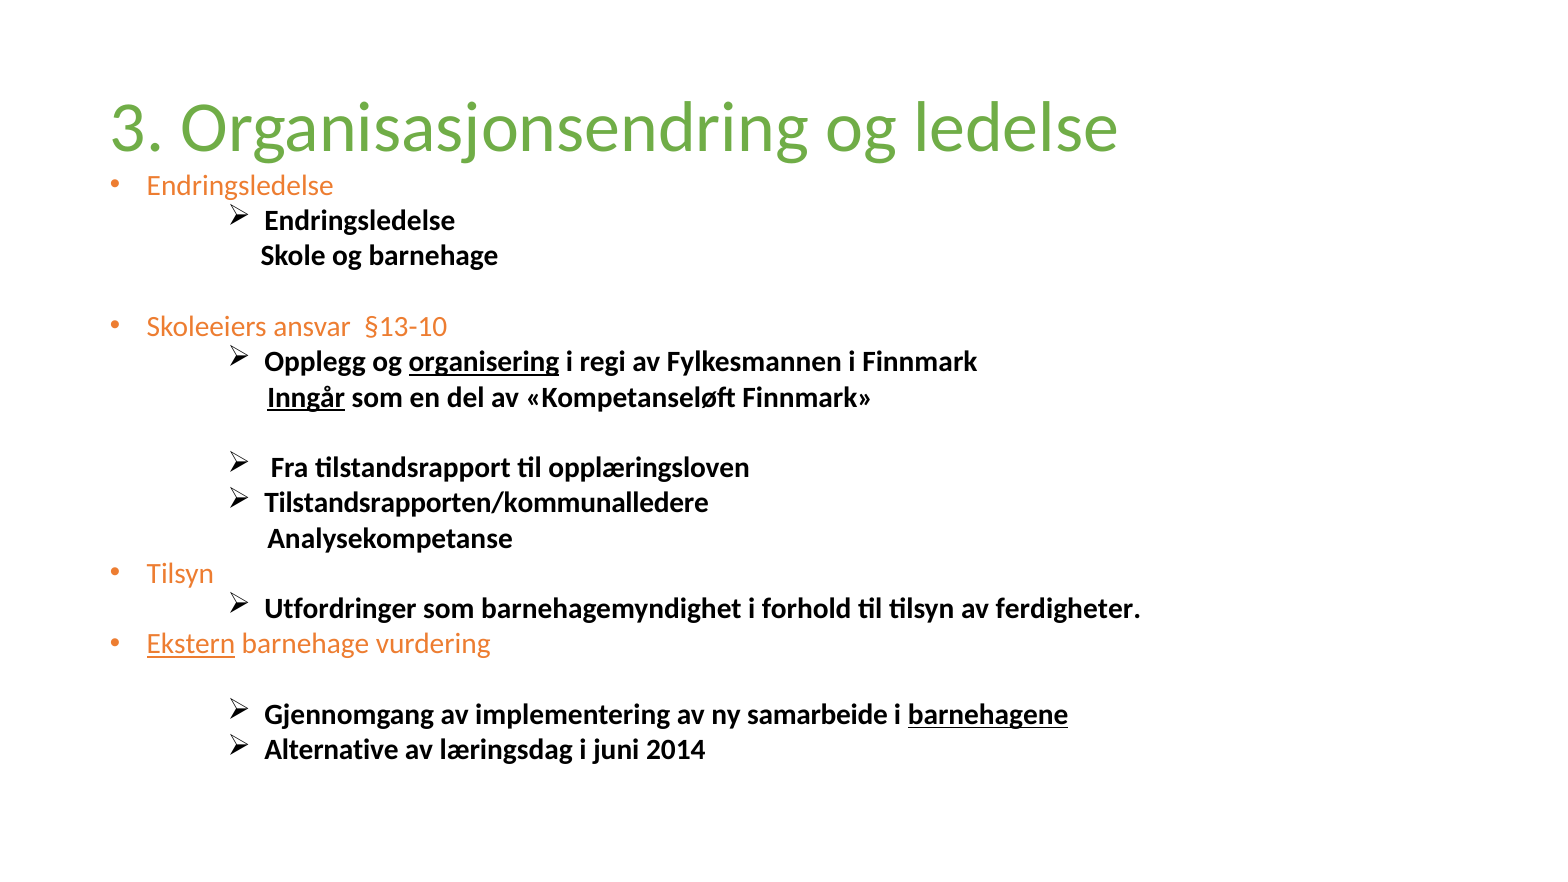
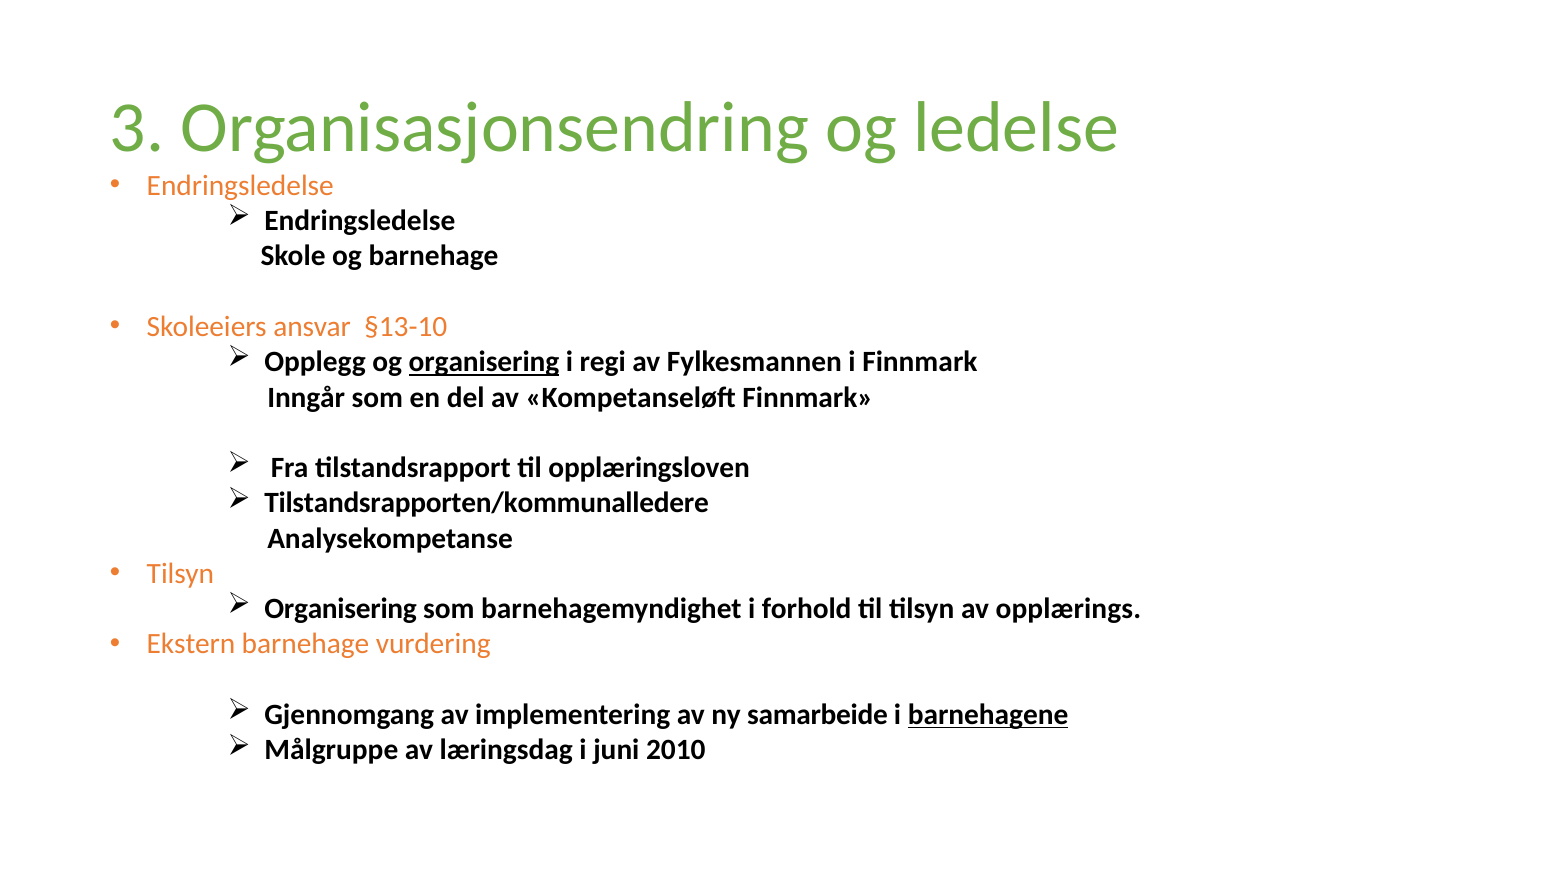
Inngår underline: present -> none (306, 397)
Utfordringer: Utfordringer -> Organisering (341, 609)
ferdigheter: ferdigheter -> opplærings (1068, 609)
Ekstern underline: present -> none (191, 644)
Alternative: Alternative -> Målgruppe (331, 750)
2014: 2014 -> 2010 (676, 750)
